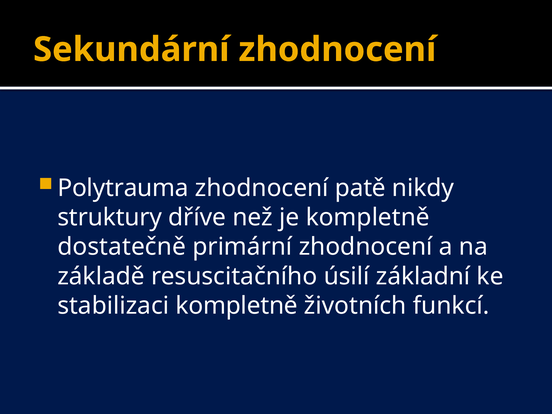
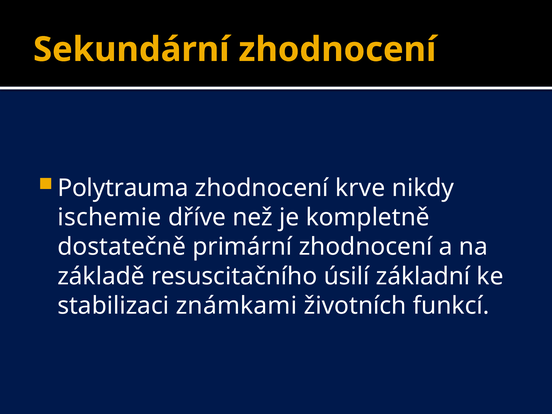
patě: patě -> krve (360, 188)
struktury: struktury -> ischemie (109, 217)
stabilizaci kompletně: kompletně -> známkami (236, 306)
